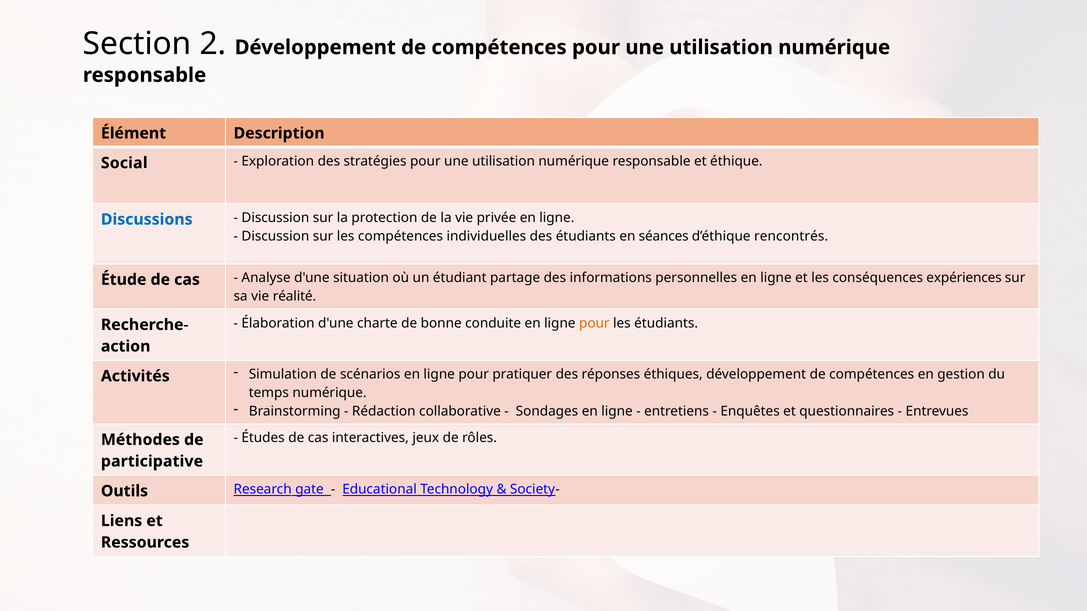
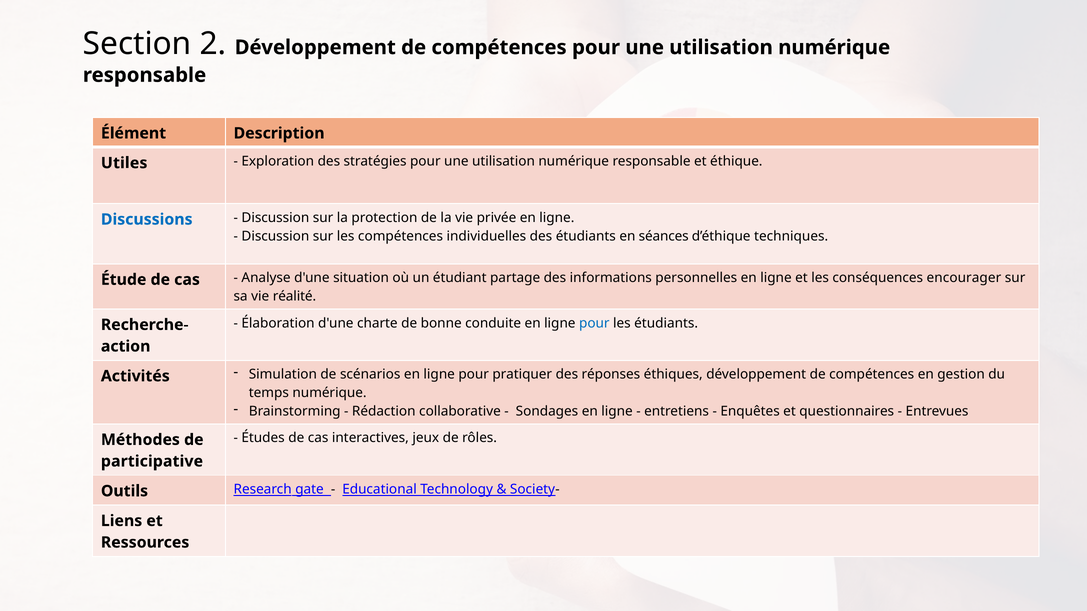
Social: Social -> Utiles (124, 163)
rencontrés: rencontrés -> techniques (791, 236)
expériences: expériences -> encourager (964, 278)
pour colour: orange -> blue (594, 323)
